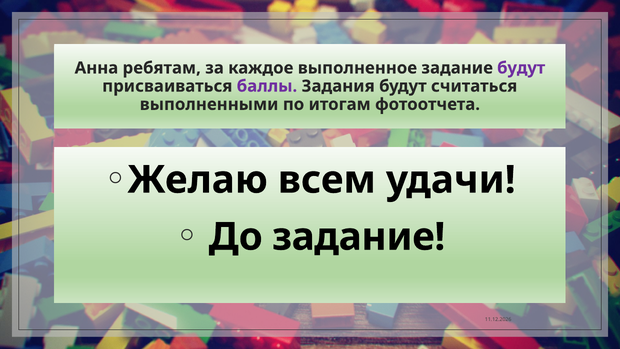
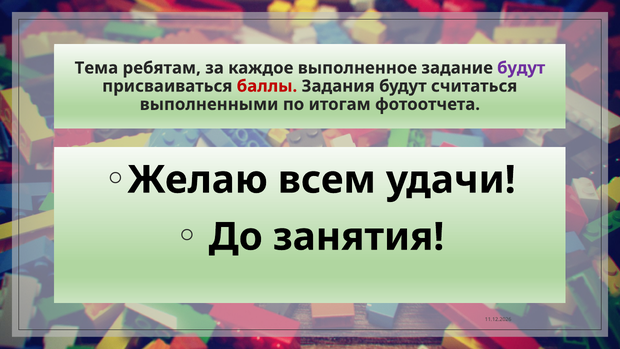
Анна: Анна -> Тема (96, 68)
баллы colour: purple -> red (267, 86)
До задание: задание -> занятия (359, 237)
